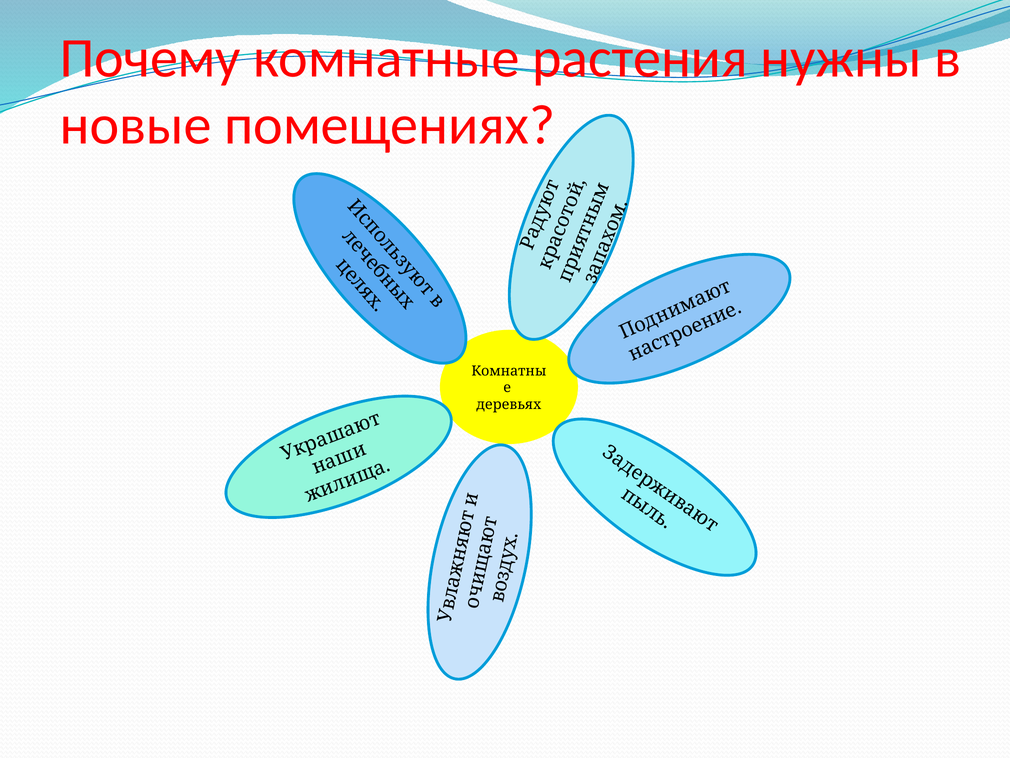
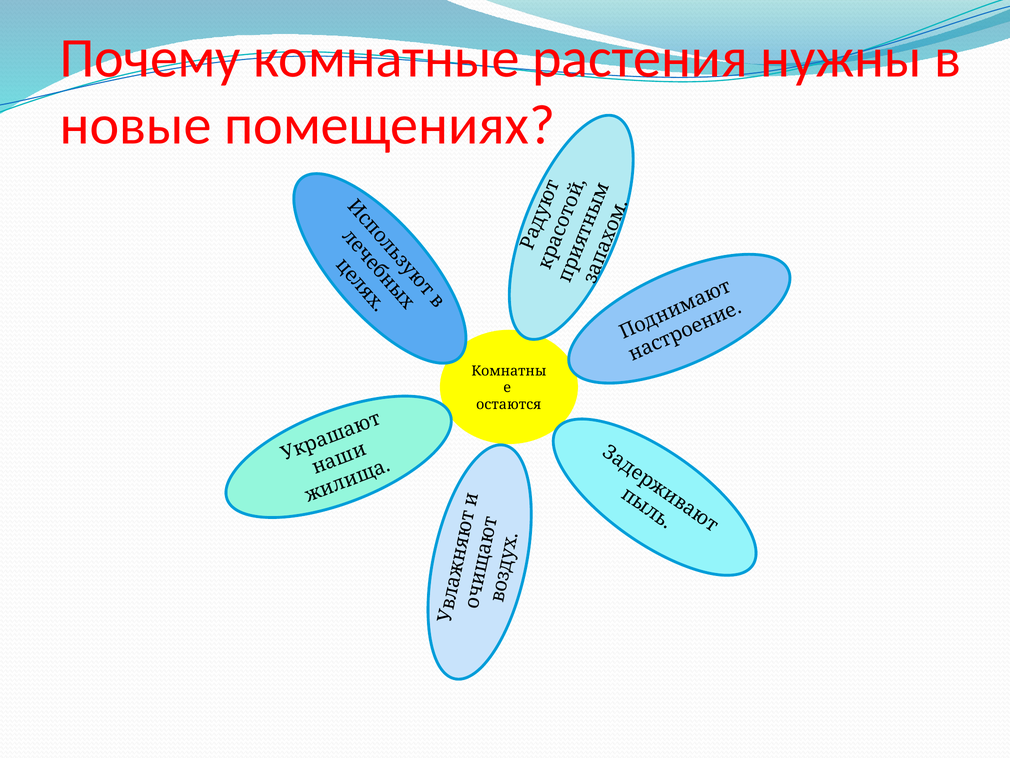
деревьях: деревьях -> остаются (509, 404)
